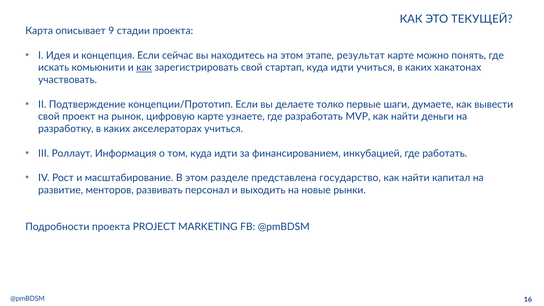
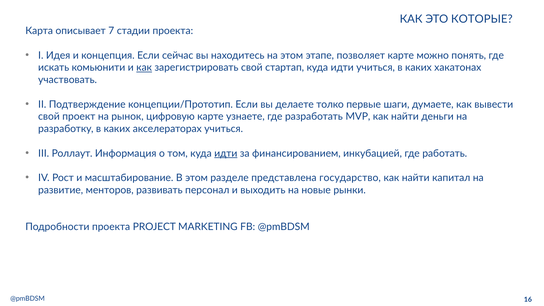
ТЕКУЩЕЙ: ТЕКУЩЕЙ -> КОТОРЫЕ (482, 19)
9: 9 -> 7 (111, 31)
результат: результат -> позволяет (361, 55)
идти underline: none -> present (226, 153)
